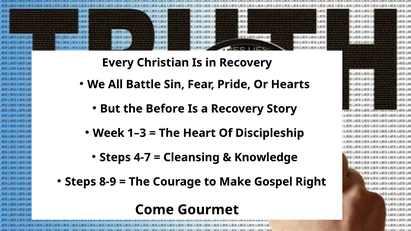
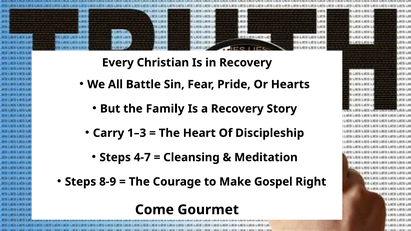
Before: Before -> Family (165, 109)
Week: Week -> Carry (109, 133)
Knowledge: Knowledge -> Meditation (266, 158)
